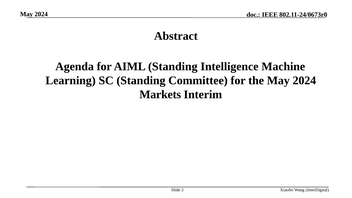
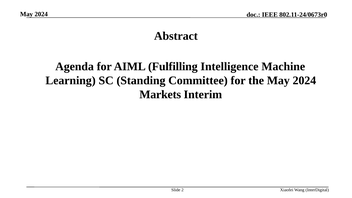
AIML Standing: Standing -> Fulfilling (173, 66)
